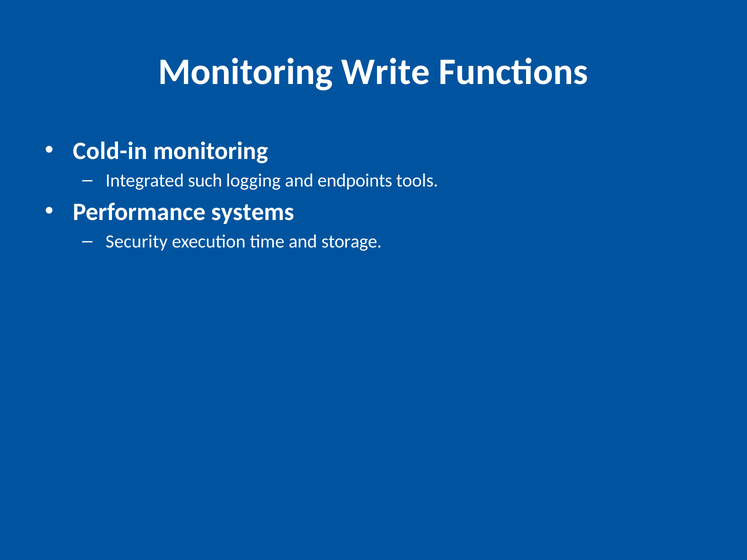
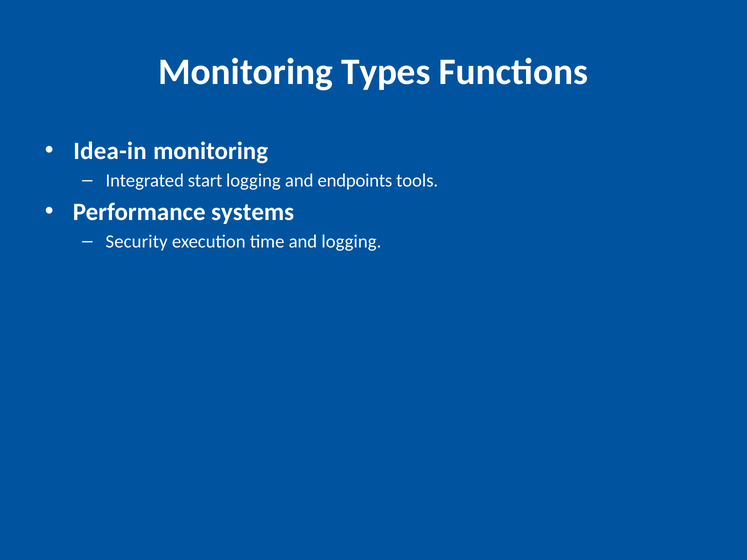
Write: Write -> Types (386, 72)
Cold-in: Cold-in -> Idea-in (110, 151)
such: such -> start (205, 181)
and storage: storage -> logging (351, 242)
